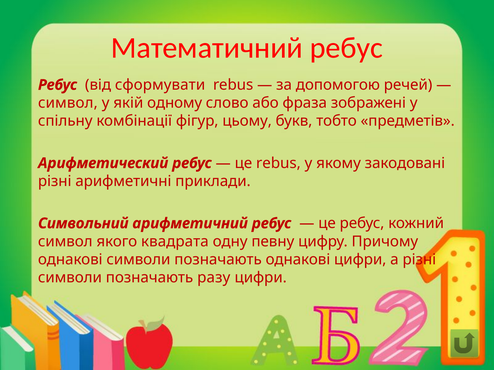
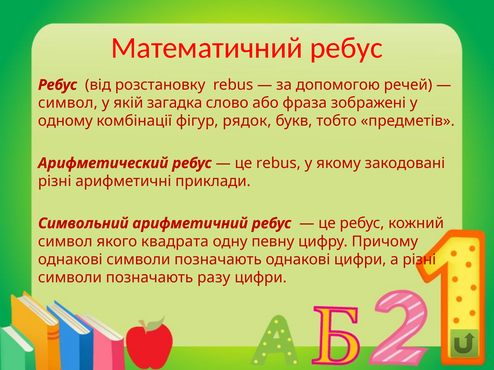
сформувати: сформувати -> розстановку (160, 85)
одному: одному -> загадка (175, 103)
спільну: спільну -> одному (65, 121)
цьому: цьому -> рядок (247, 121)
